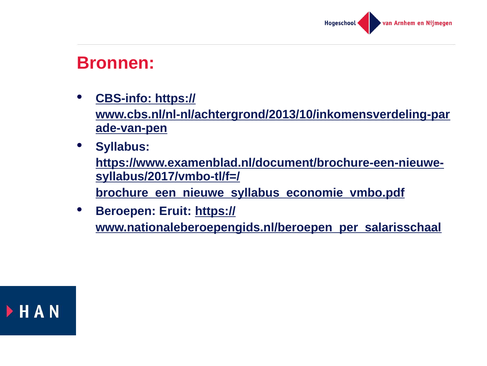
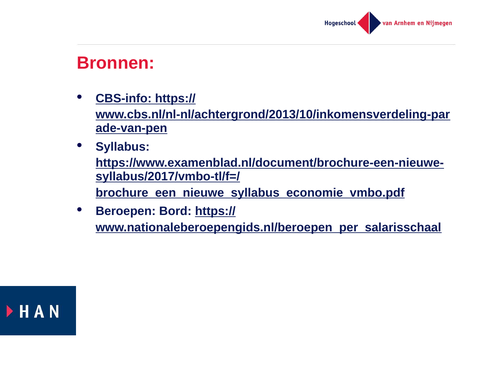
Eruit: Eruit -> Bord (175, 211)
